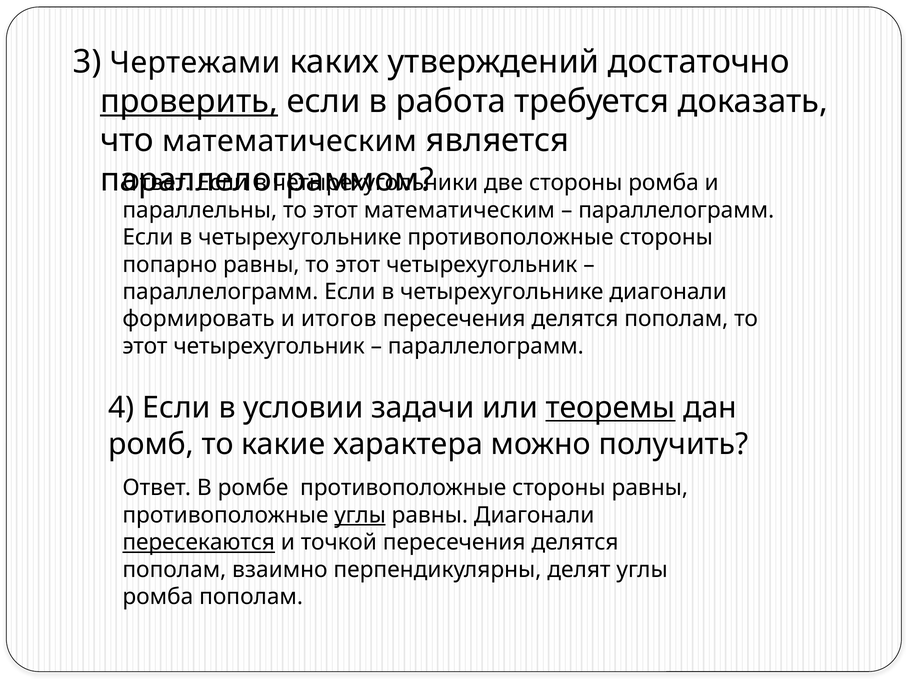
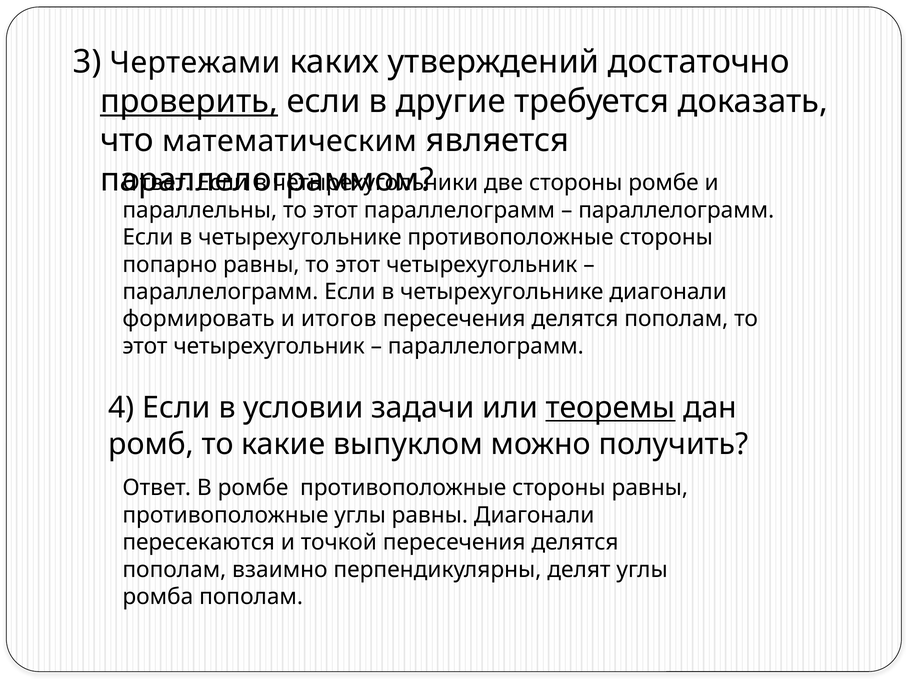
работа: работа -> другие (451, 101)
стороны ромба: ромба -> ромбе (664, 183)
этот математическим: математическим -> параллелограмм (459, 210)
характера: характера -> выпуклом (408, 444)
углы underline: present -> none (360, 515)
пересекаются underline: present -> none (199, 542)
